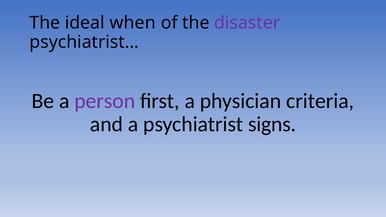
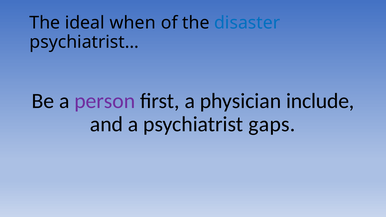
disaster colour: purple -> blue (247, 23)
criteria: criteria -> include (320, 101)
signs: signs -> gaps (272, 124)
